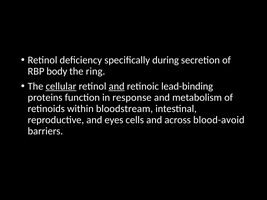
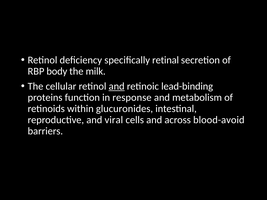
during: during -> retinal (166, 60)
ring: ring -> milk (96, 71)
cellular underline: present -> none (61, 86)
bloodstream: bloodstream -> glucuronides (124, 109)
eyes: eyes -> viral (114, 120)
